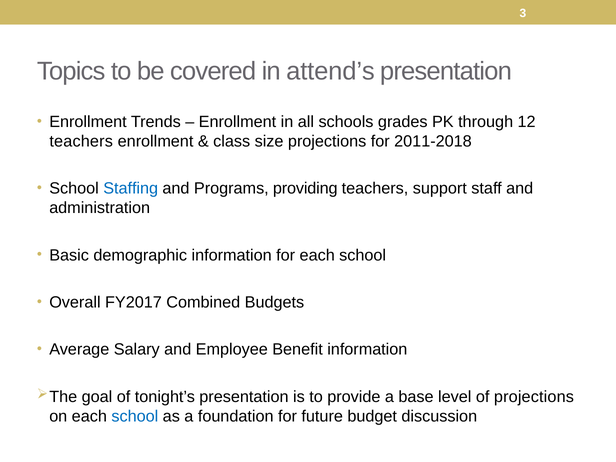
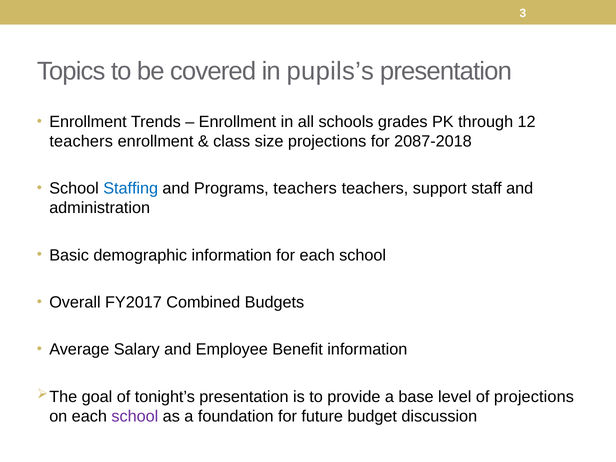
attend’s: attend’s -> pupils’s (330, 71)
2011-2018: 2011-2018 -> 2087-2018 (433, 141)
Programs providing: providing -> teachers (305, 188)
school colour: blue -> purple (135, 416)
